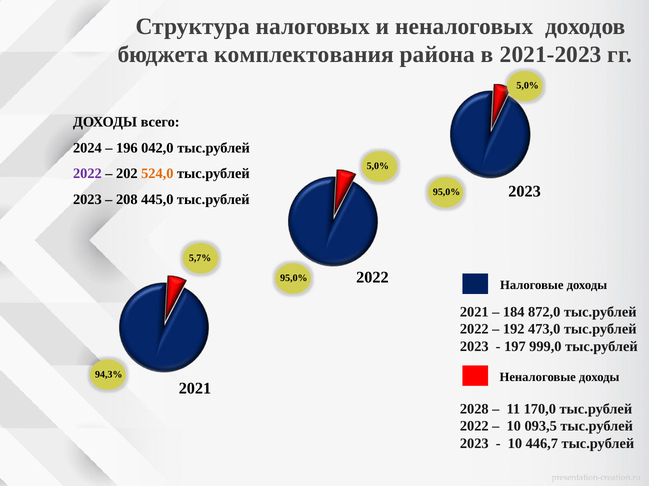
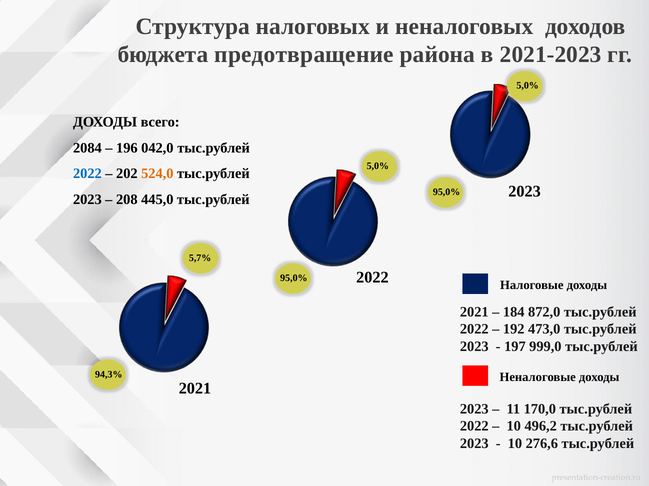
комплектования: комплектования -> предотвращение (304, 55)
2024: 2024 -> 2084 (87, 148)
2022 colour: purple -> blue (87, 174)
2028: 2028 -> 2023 (474, 410)
093,5: 093,5 -> 496,2 (541, 427)
446,7: 446,7 -> 276,6 (542, 444)
